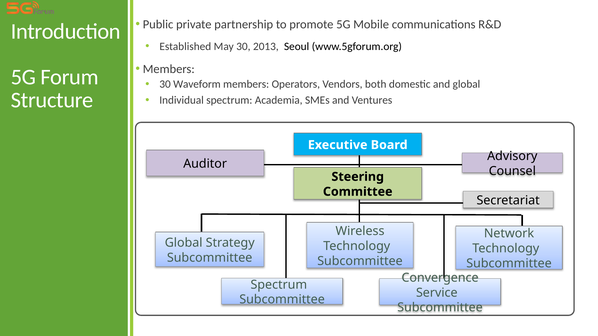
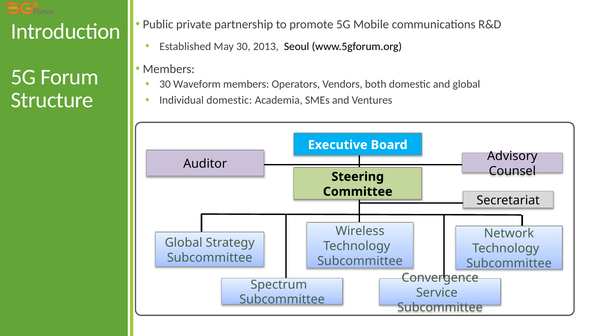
Individual spectrum: spectrum -> domestic (229, 100)
